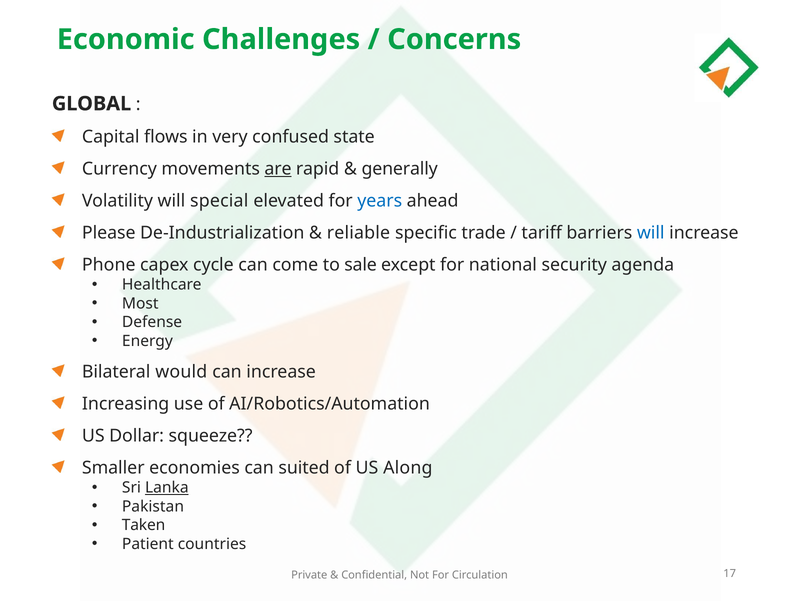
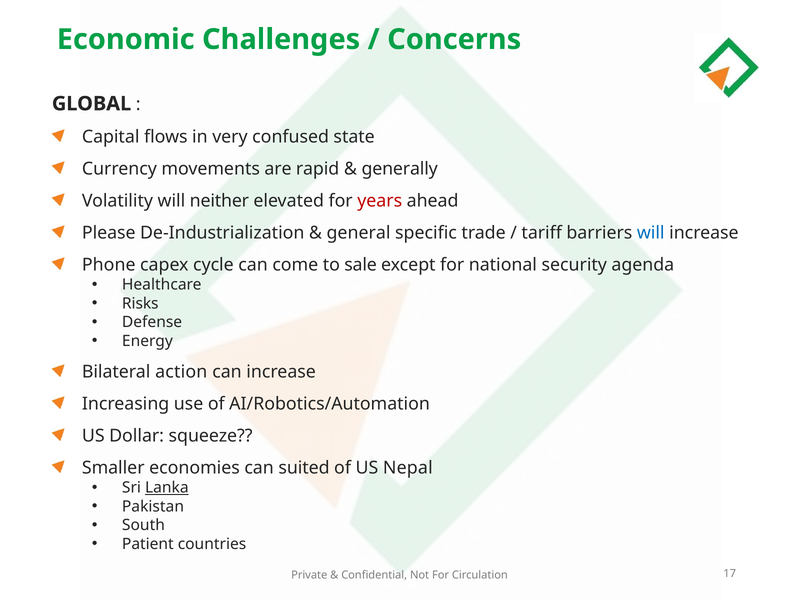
are underline: present -> none (278, 169)
special: special -> neither (219, 201)
years colour: blue -> red (380, 201)
reliable: reliable -> general (359, 233)
Most: Most -> Risks (140, 303)
would: would -> action (181, 372)
Along: Along -> Nepal (408, 468)
Taken: Taken -> South (143, 525)
